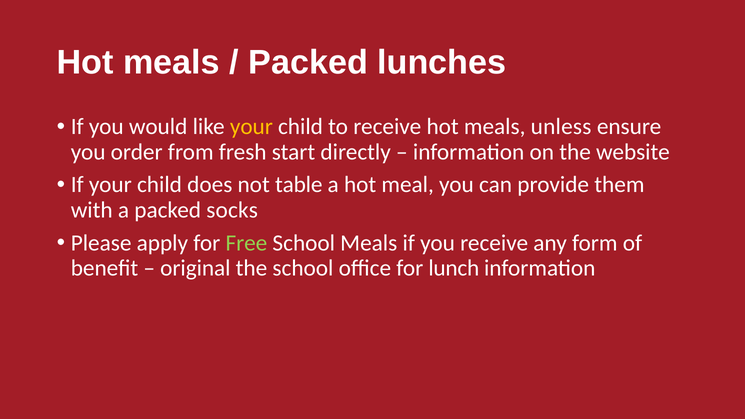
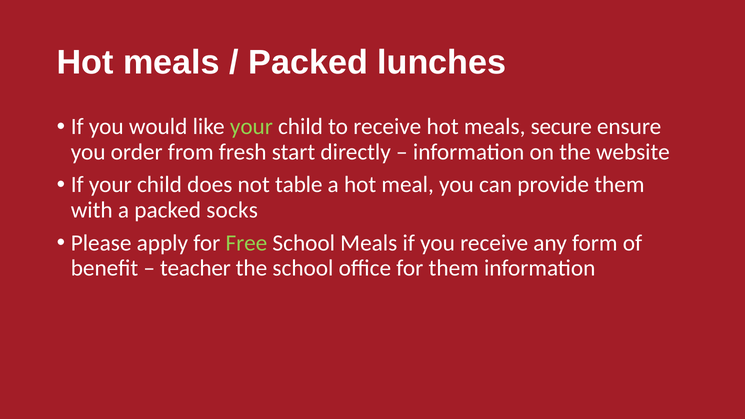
your colour: yellow -> light green (251, 127)
unless: unless -> secure (561, 127)
original: original -> teacher (195, 268)
for lunch: lunch -> them (454, 268)
